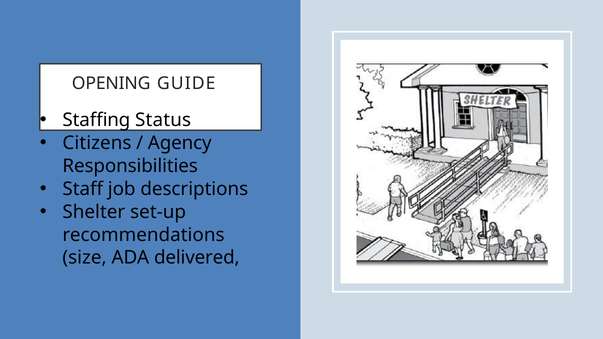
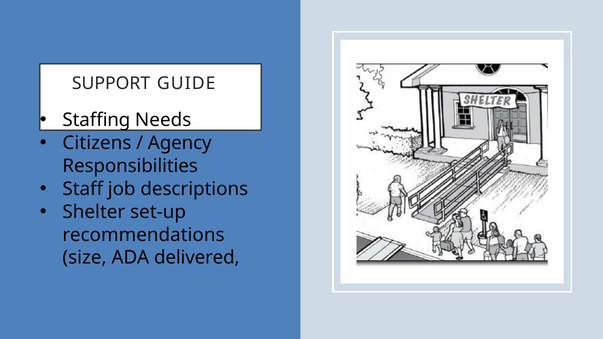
OPENING: OPENING -> SUPPORT (111, 83)
Status: Status -> Needs (163, 120)
